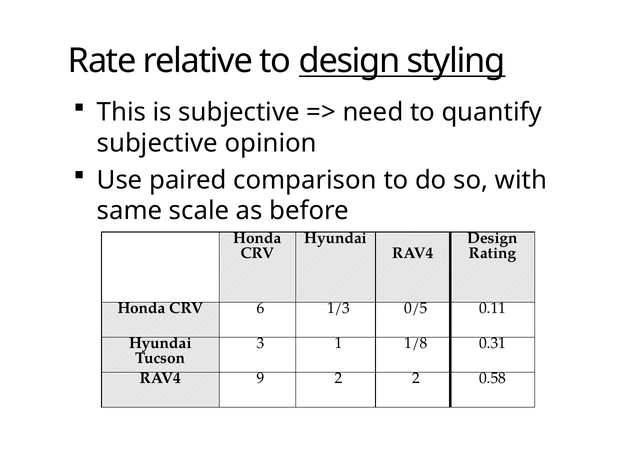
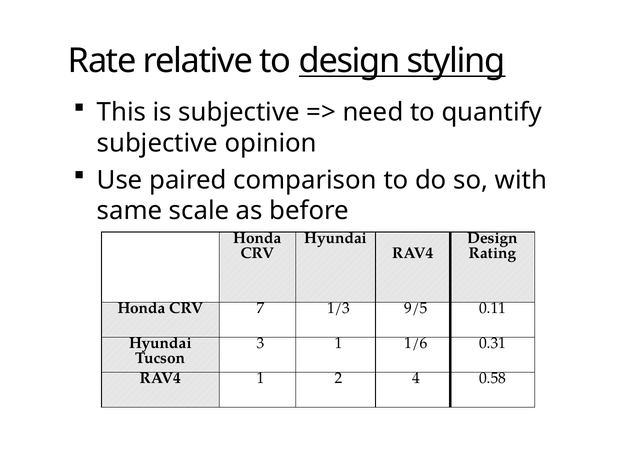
6: 6 -> 7 (261, 308)
0/5: 0/5 -> 9/5 (416, 308)
1/8: 1/8 -> 1/6 (416, 343)
RAV4 9: 9 -> 1 (261, 378)
2 2: 2 -> 4 (416, 378)
